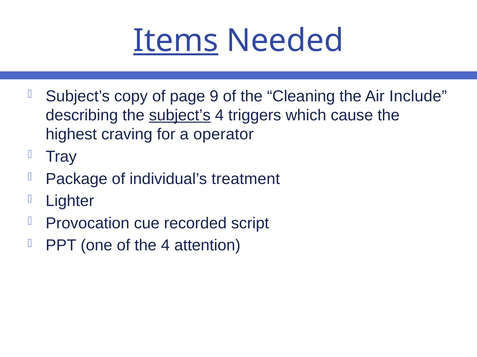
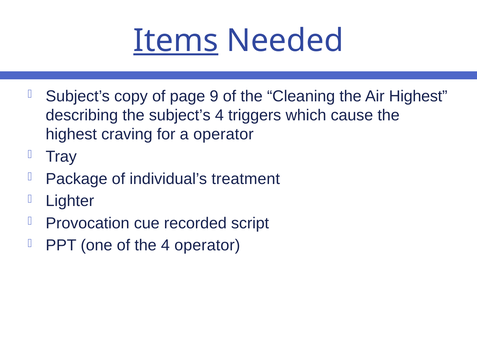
Air Include: Include -> Highest (418, 96)
subject’s underline: present -> none (180, 116)
4 attention: attention -> operator (207, 246)
